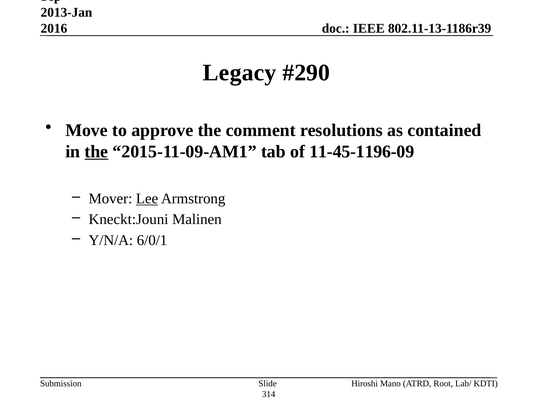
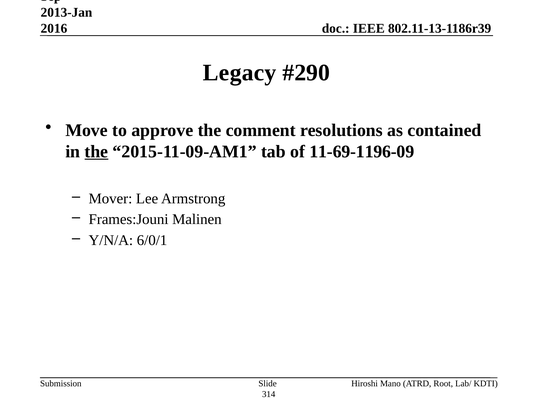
11-45-1196-09: 11-45-1196-09 -> 11-69-1196-09 (362, 151)
Lee underline: present -> none (147, 199)
Kneckt:Jouni: Kneckt:Jouni -> Frames:Jouni (129, 219)
